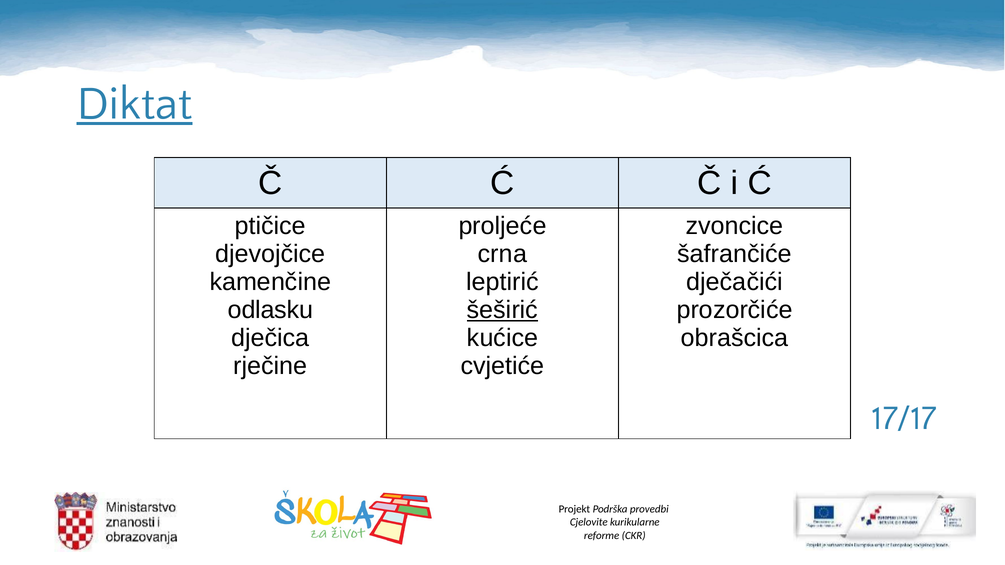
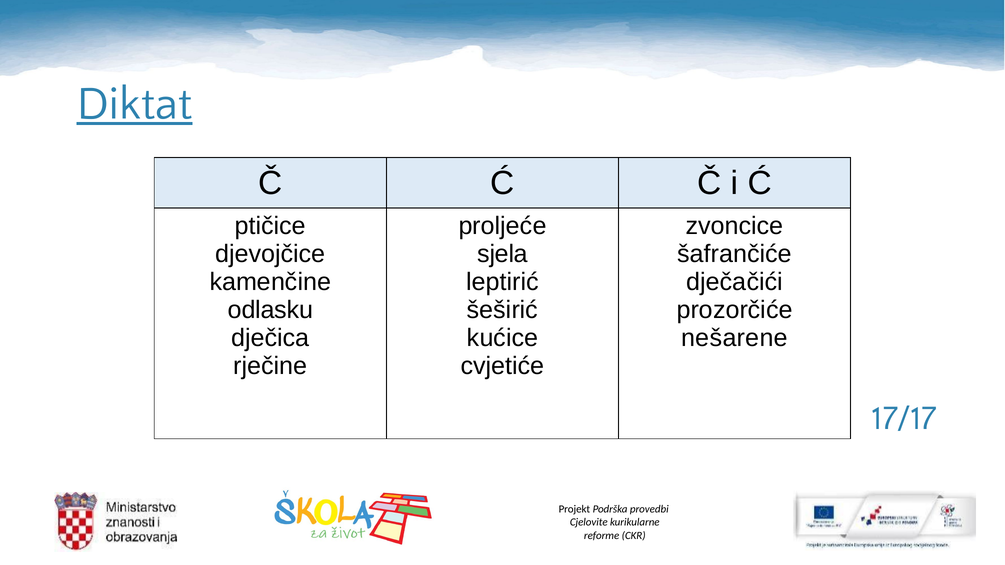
crna: crna -> sjela (503, 254)
šeširić underline: present -> none (502, 310)
obrašcica: obrašcica -> nešarene (735, 338)
